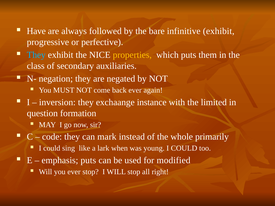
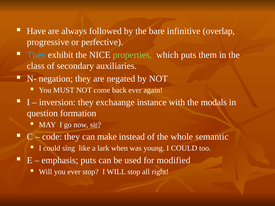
infinitive exhibit: exhibit -> overlap (219, 31)
properties colour: yellow -> light green (132, 55)
limited: limited -> modals (214, 102)
mark: mark -> make (107, 137)
primarily: primarily -> semantic (212, 137)
